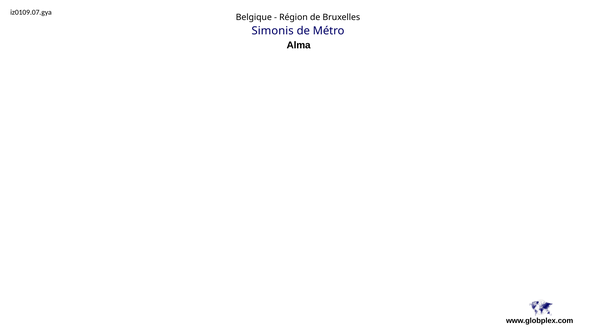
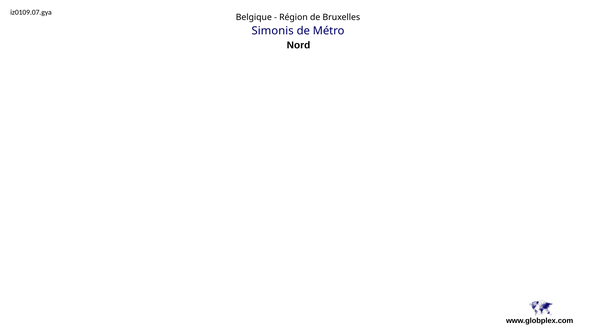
Alma: Alma -> Nord (299, 45)
